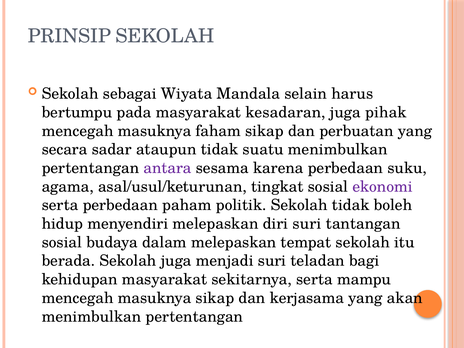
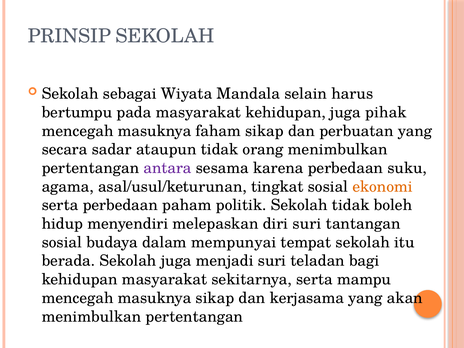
masyarakat kesadaran: kesadaran -> kehidupan (286, 112)
suatu: suatu -> orang (263, 150)
ekonomi colour: purple -> orange (383, 187)
dalam melepaskan: melepaskan -> mempunyai (234, 242)
